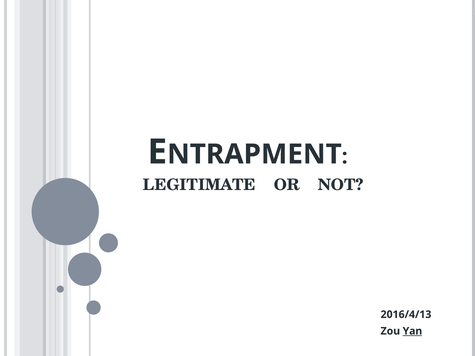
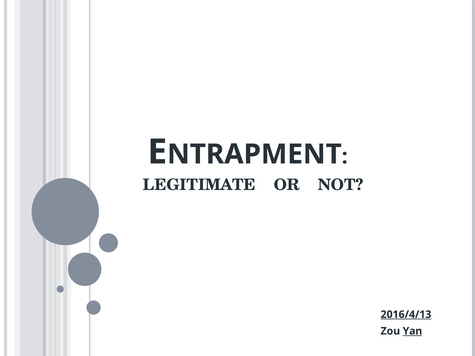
2016/4/13 underline: none -> present (406, 315)
